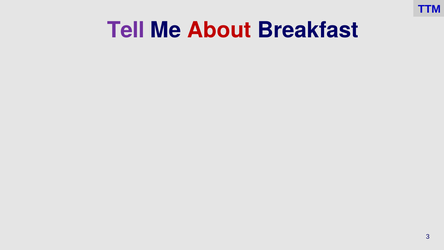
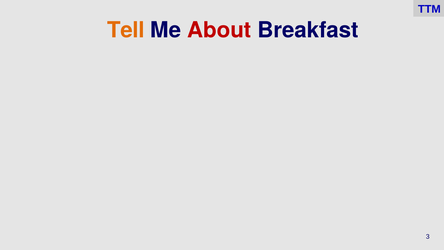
Tell colour: purple -> orange (126, 30)
